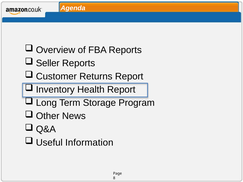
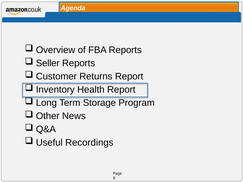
Information: Information -> Recordings (89, 143)
